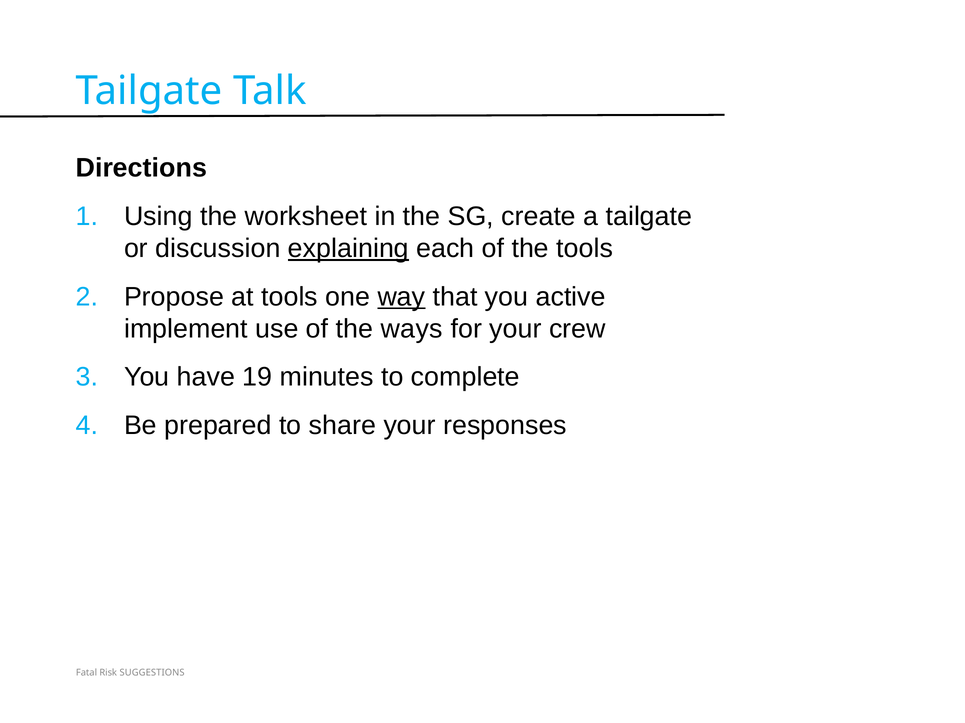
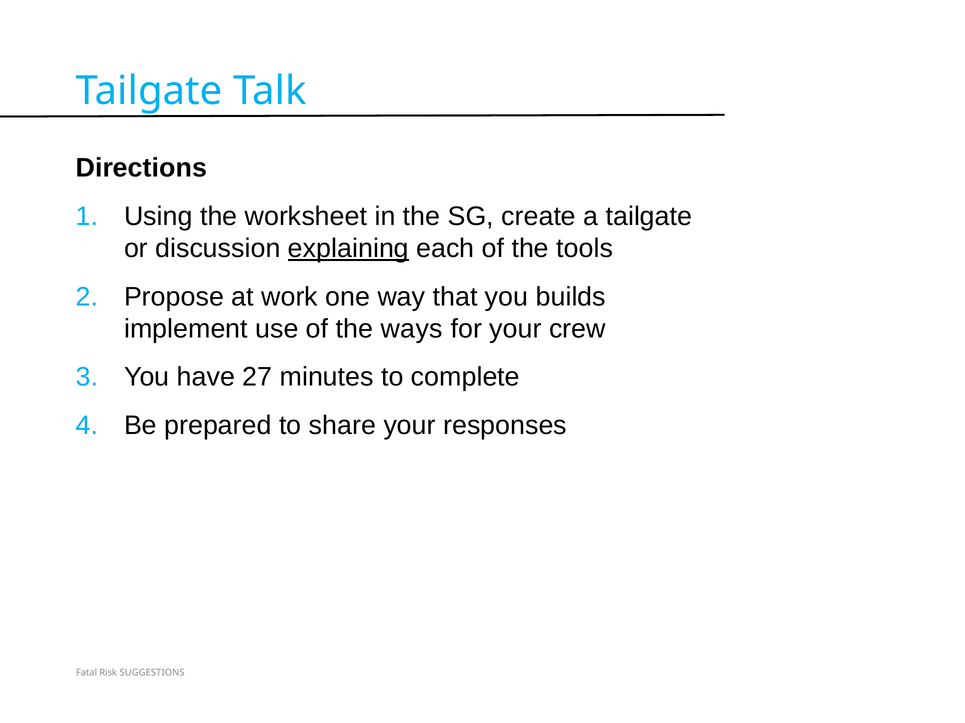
at tools: tools -> work (290, 297)
way underline: present -> none (401, 297)
active: active -> builds (571, 297)
19: 19 -> 27 (257, 377)
